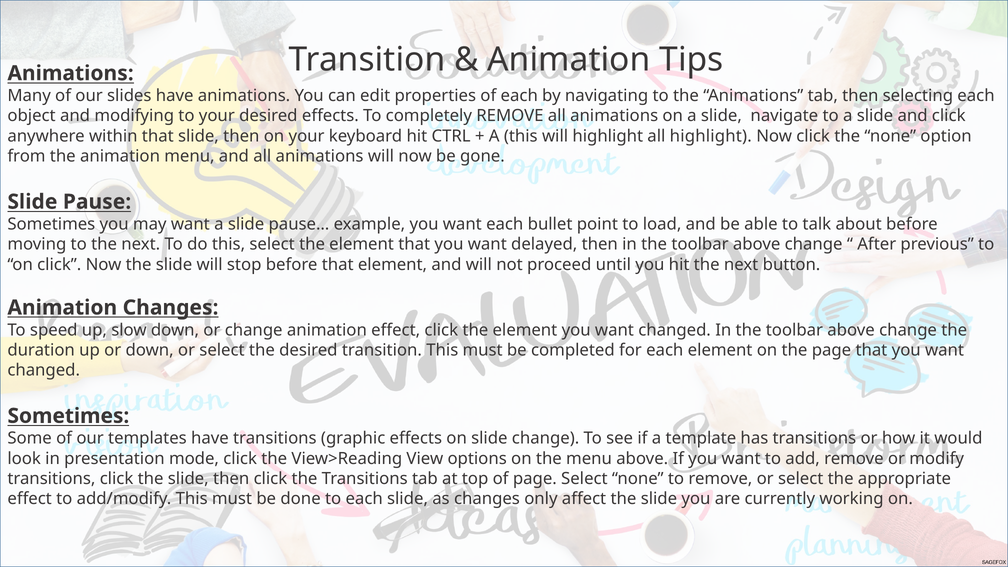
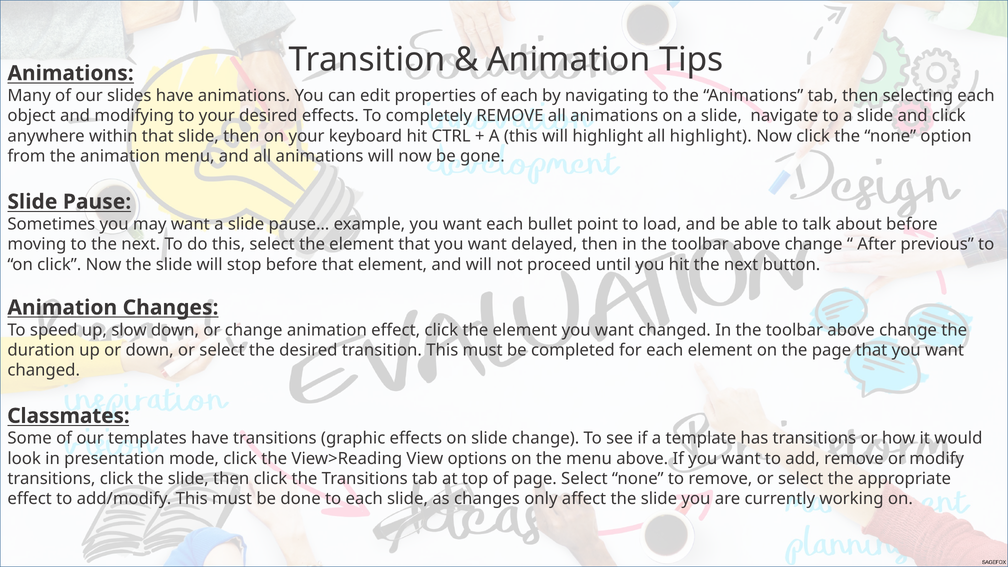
Sometimes: Sometimes -> Classmates (68, 416)
